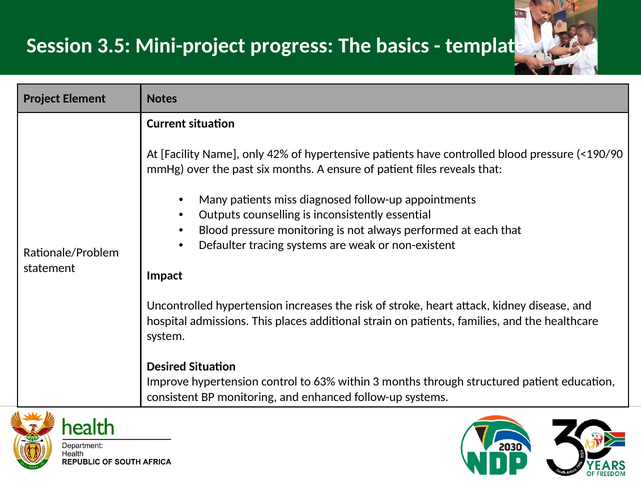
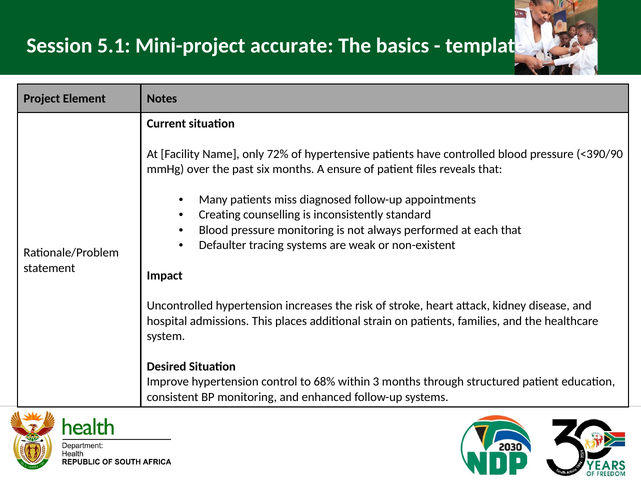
3.5: 3.5 -> 5.1 (114, 46)
progress: progress -> accurate (292, 46)
42%: 42% -> 72% (278, 154)
<190/90: <190/90 -> <390/90 (600, 154)
Outputs: Outputs -> Creating (220, 215)
essential: essential -> standard (409, 215)
63%: 63% -> 68% (324, 382)
